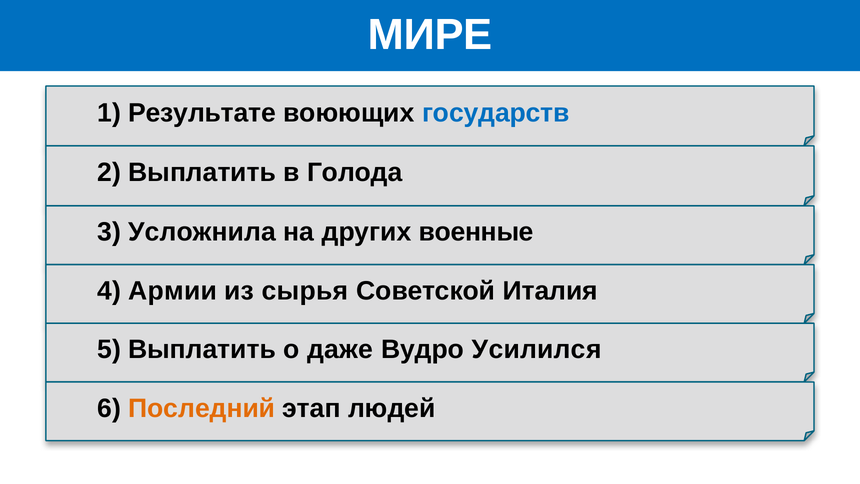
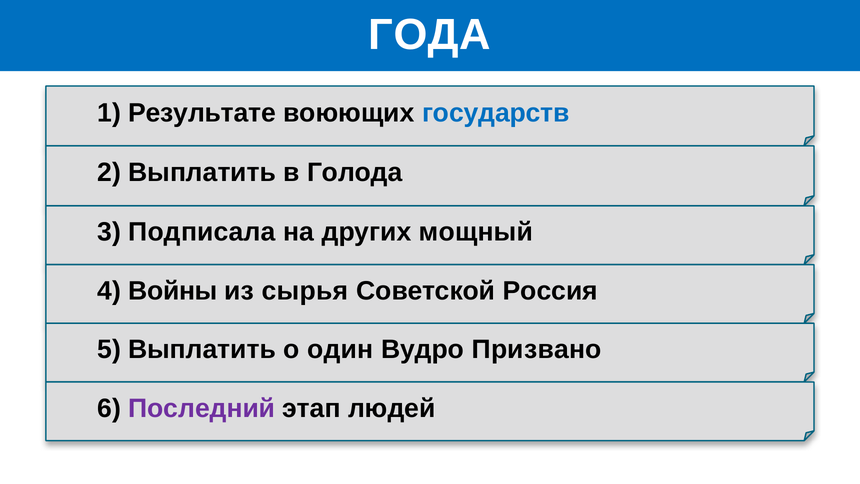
МИРЕ: МИРЕ -> ГОДА (430, 35)
Усложнила: Усложнила -> Подписала (202, 232)
военные: военные -> мощный (476, 232)
Армии: Армии -> Войны (173, 291)
Италия: Италия -> Россия (550, 291)
даже: даже -> один (340, 349)
Усилился: Усилился -> Призвано (537, 349)
Последний colour: orange -> purple (202, 408)
